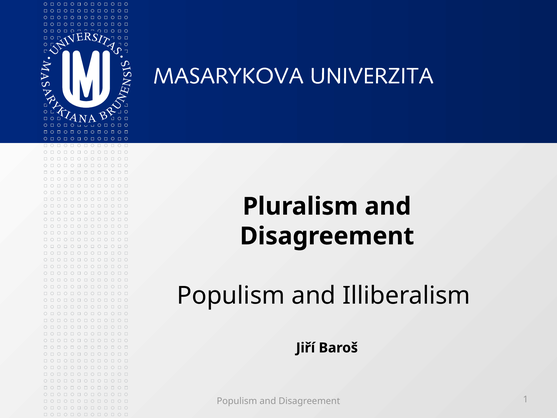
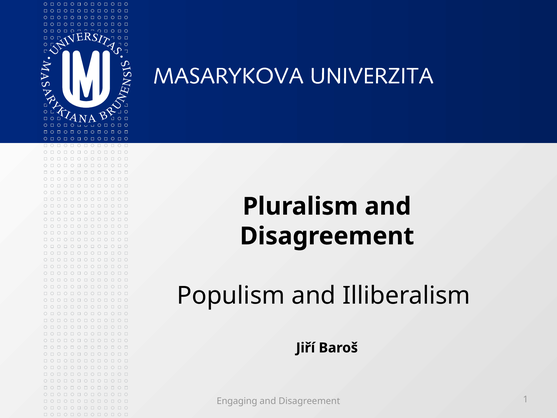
Populism: Populism -> Engaging (237, 401)
